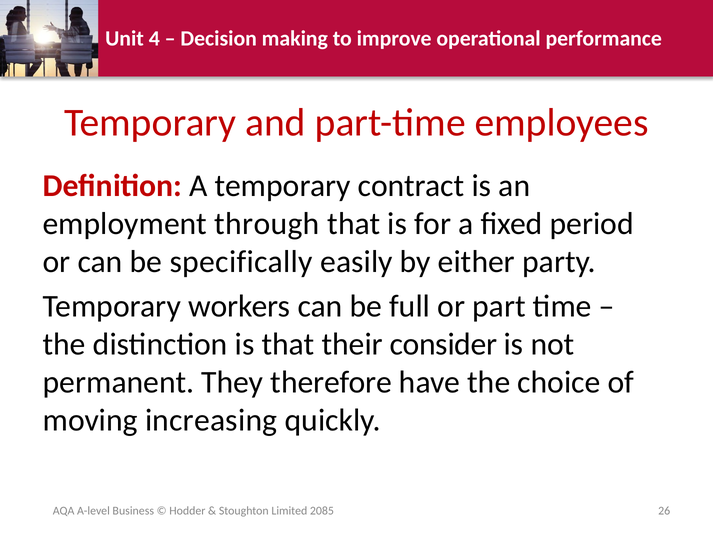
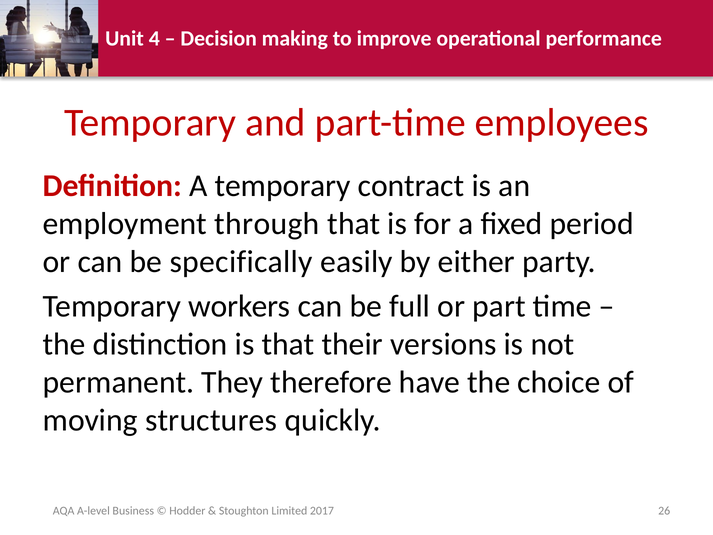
consider: consider -> versions (443, 344)
increasing: increasing -> structures (211, 420)
2085: 2085 -> 2017 (322, 511)
